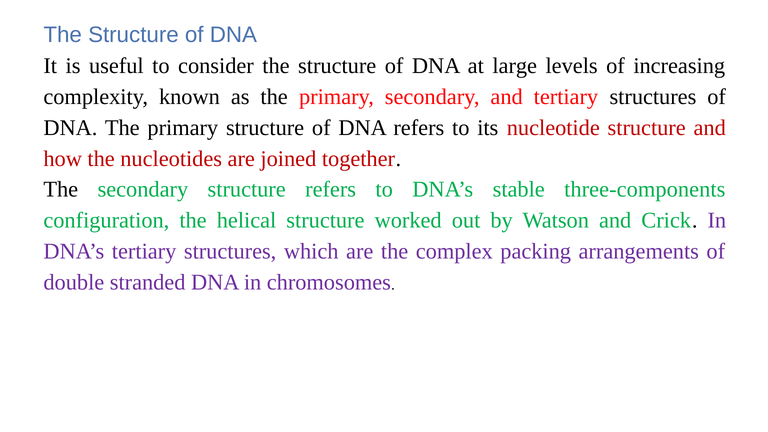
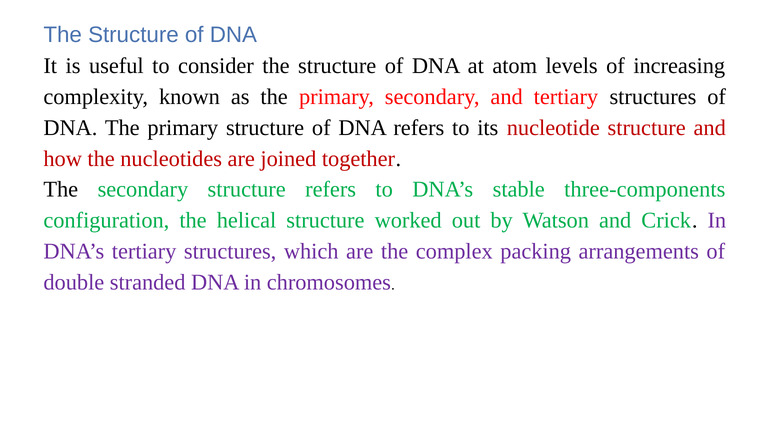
large: large -> atom (515, 66)
